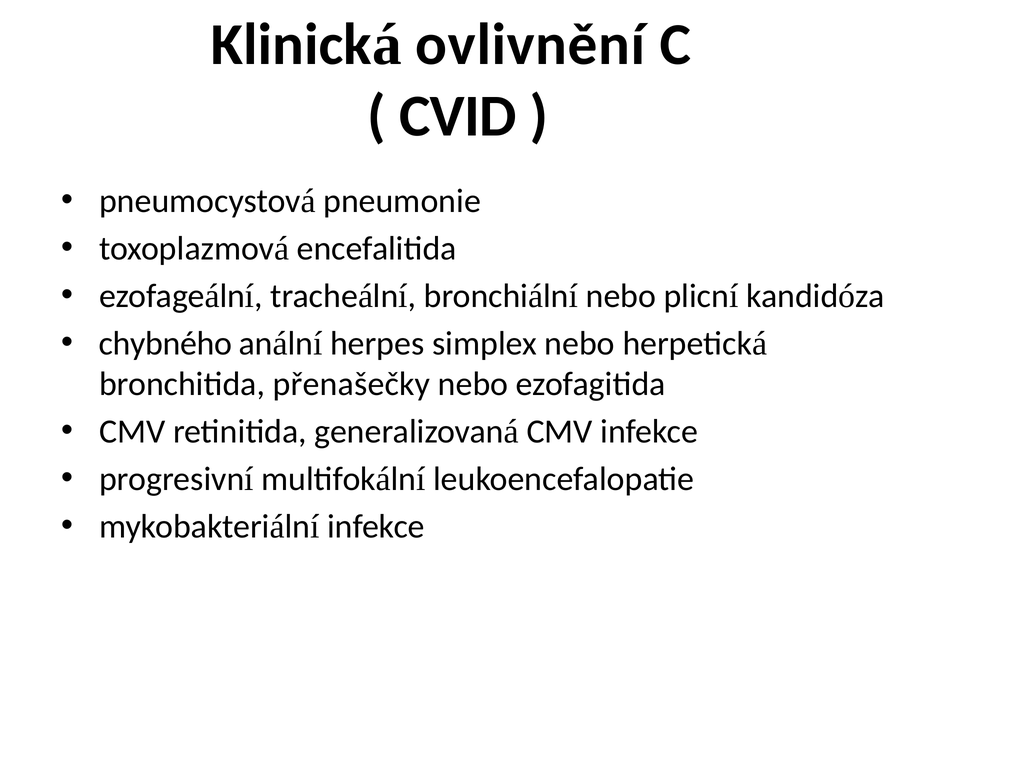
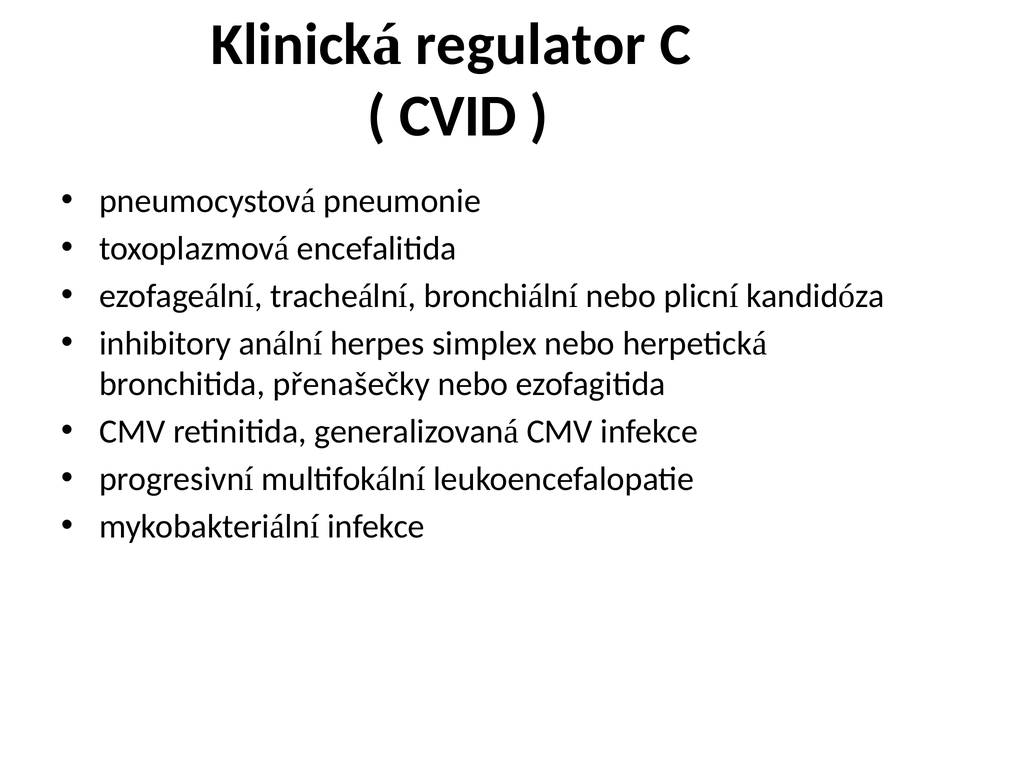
ovlivnění: ovlivnění -> regulator (530, 45)
chybného: chybného -> inhibitory (165, 343)
